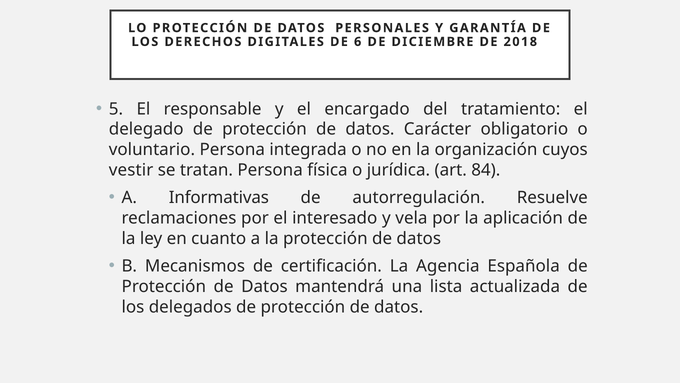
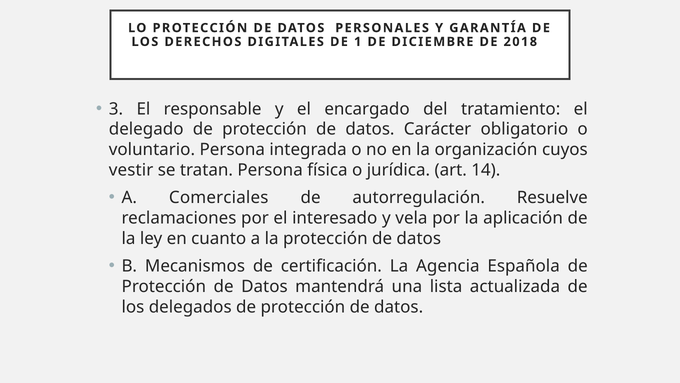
6: 6 -> 1 (358, 42)
5: 5 -> 3 (116, 109)
84: 84 -> 14 (486, 170)
Informativas: Informativas -> Comerciales (219, 197)
